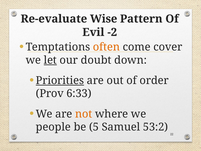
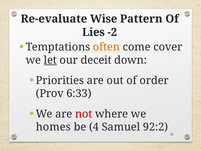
Evil: Evil -> Lies (93, 32)
doubt: doubt -> deceit (96, 60)
Priorities underline: present -> none (60, 80)
not colour: orange -> red (84, 114)
people: people -> homes (53, 127)
5: 5 -> 4 (94, 127)
53:2: 53:2 -> 92:2 (156, 127)
